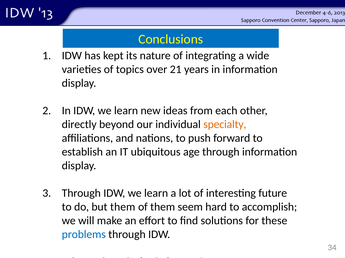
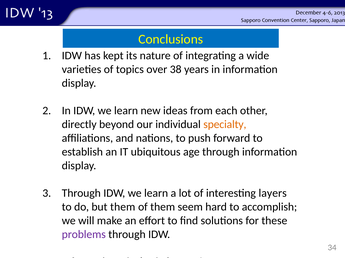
21: 21 -> 38 (176, 69)
future: future -> layers (273, 194)
problems colour: blue -> purple (84, 235)
